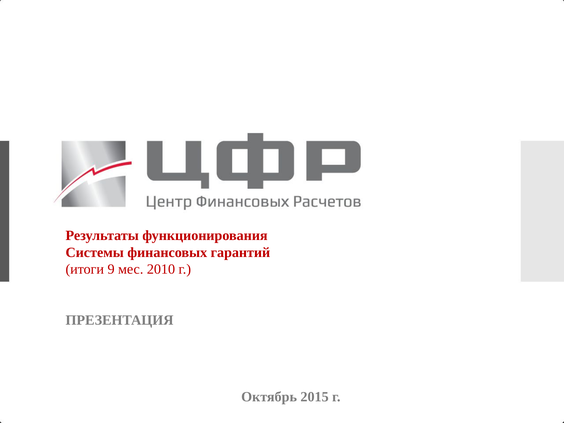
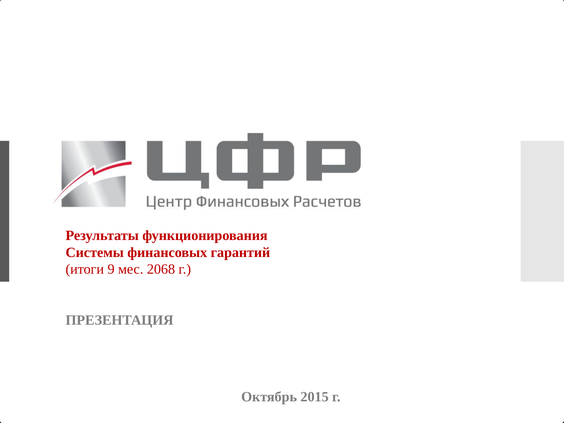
2010: 2010 -> 2068 (161, 269)
